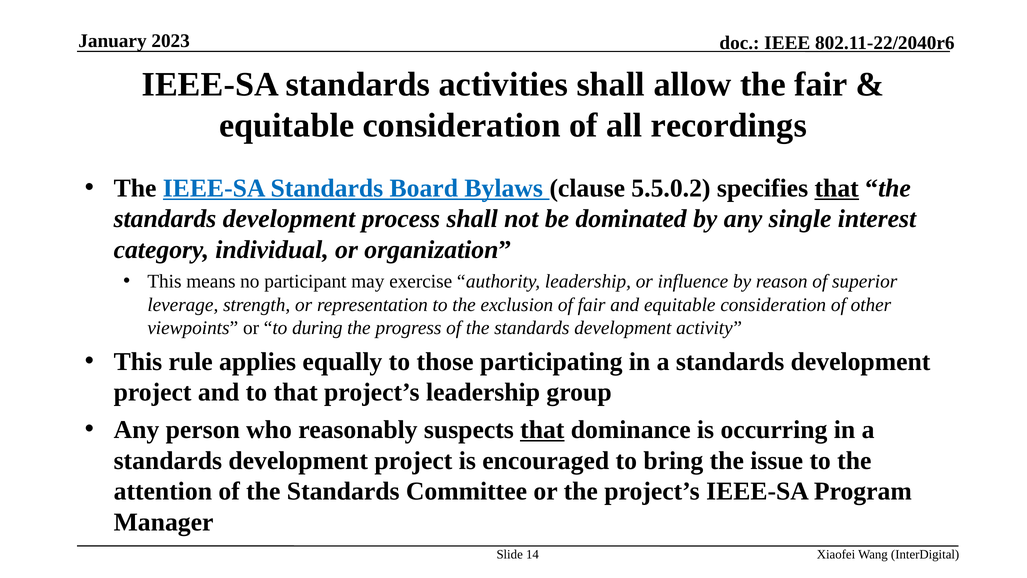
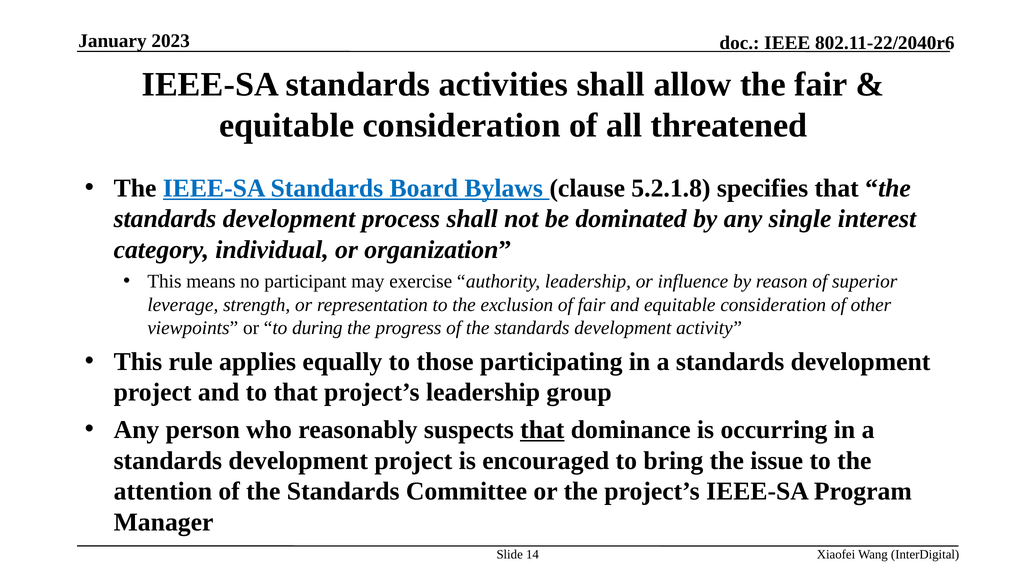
recordings: recordings -> threatened (729, 126)
5.5.0.2: 5.5.0.2 -> 5.2.1.8 (671, 188)
that underline: present -> none (837, 188)
